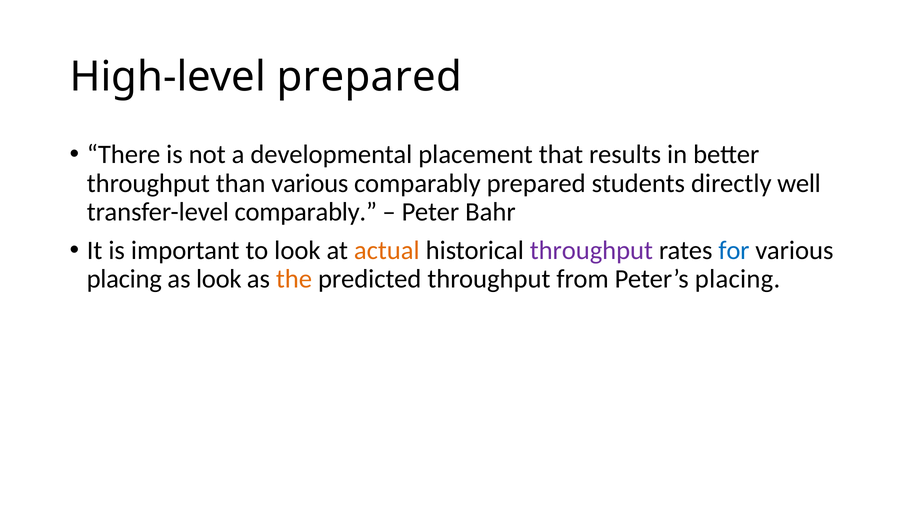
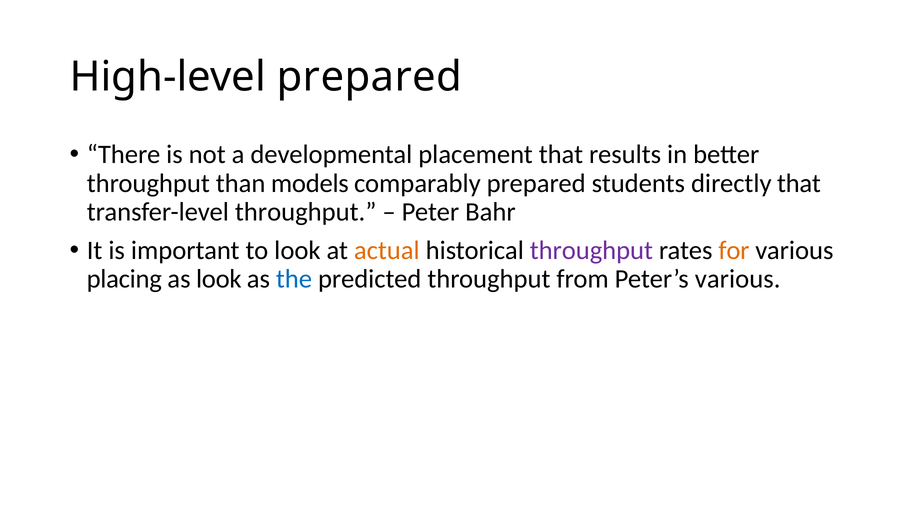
than various: various -> models (310, 183)
directly well: well -> that (799, 183)
transfer-level comparably: comparably -> throughput (306, 212)
for colour: blue -> orange (734, 250)
the colour: orange -> blue (294, 279)
Peter’s placing: placing -> various (738, 279)
